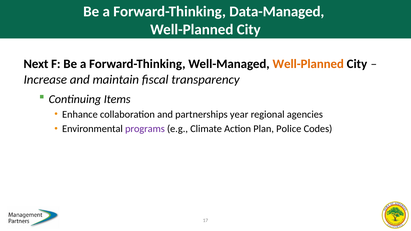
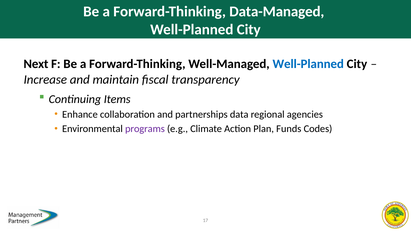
Well-Planned colour: orange -> blue (308, 64)
year: year -> data (239, 115)
Police: Police -> Funds (289, 129)
